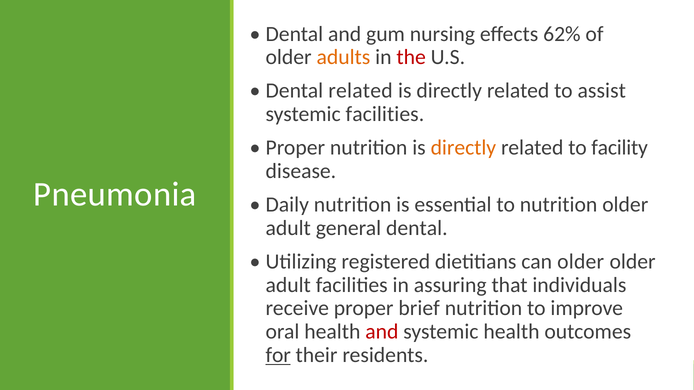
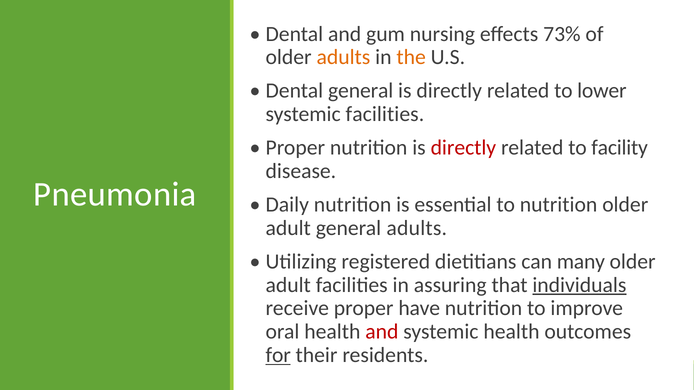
62%: 62% -> 73% (562, 34)
the colour: red -> orange (411, 57)
Dental related: related -> general (361, 91)
assist: assist -> lower (602, 91)
directly colour: orange -> red (463, 148)
general dental: dental -> adults (417, 228)
can older: older -> many (581, 262)
individuals underline: none -> present (579, 285)
brief: brief -> have (419, 309)
